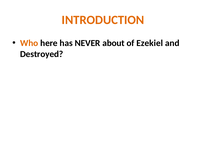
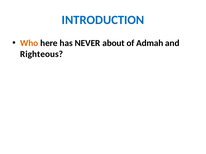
INTRODUCTION colour: orange -> blue (103, 20)
Ezekiel: Ezekiel -> Admah (150, 43)
Destroyed: Destroyed -> Righteous (42, 54)
